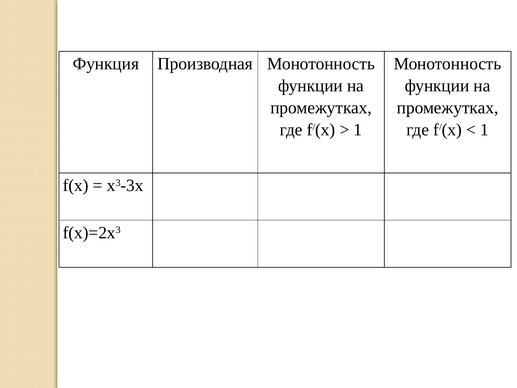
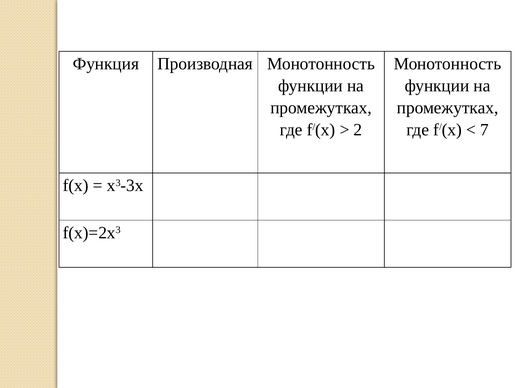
1: 1 -> 2 (358, 130)
1: 1 -> 7 (484, 130)
